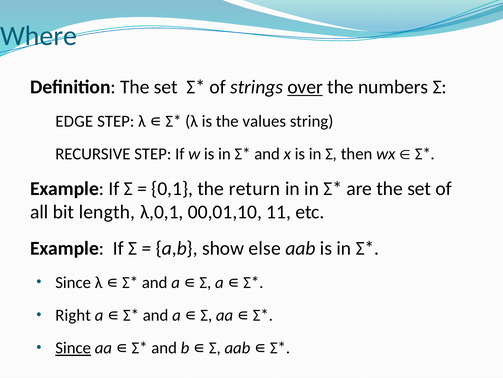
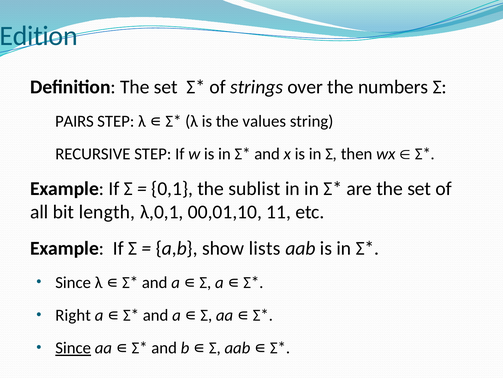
Where: Where -> Edition (39, 36)
over underline: present -> none (305, 87)
EDGE: EDGE -> PAIRS (74, 121)
return: return -> sublist (254, 188)
else: else -> lists (265, 248)
